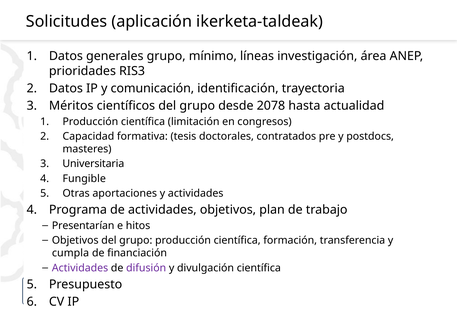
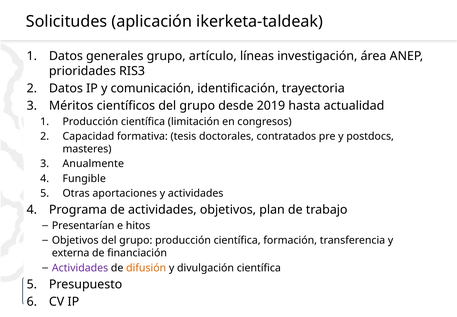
mínimo: mínimo -> artículo (213, 56)
2078: 2078 -> 2019 (271, 106)
Universitaria: Universitaria -> Anualmente (93, 163)
cumpla: cumpla -> externa (71, 253)
difusión colour: purple -> orange (146, 267)
